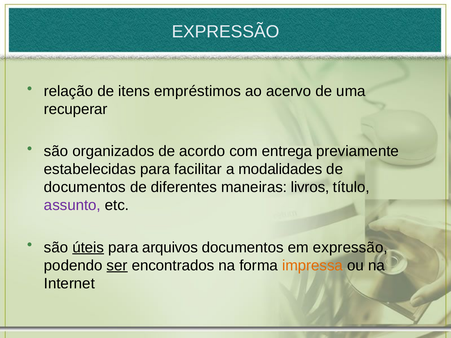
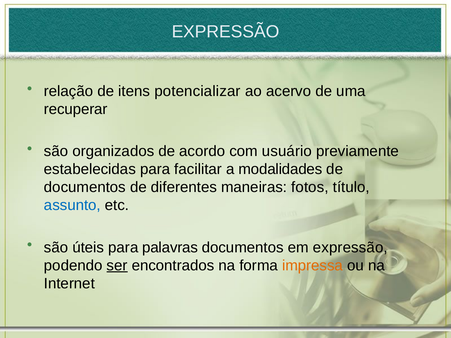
empréstimos: empréstimos -> potencializar (198, 91)
entrega: entrega -> usuário (287, 151)
livros: livros -> fotos (310, 187)
assunto colour: purple -> blue (72, 205)
úteis underline: present -> none (88, 248)
arquivos: arquivos -> palavras (170, 248)
